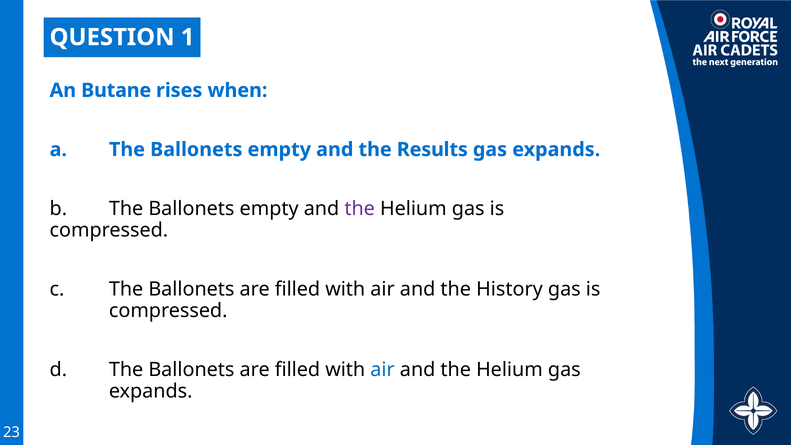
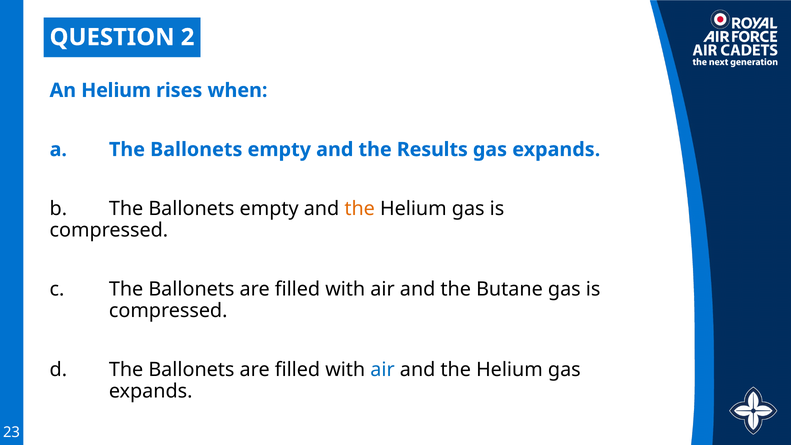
1: 1 -> 2 (188, 37)
An Butane: Butane -> Helium (116, 90)
the colour: purple -> orange (360, 209)
History: History -> Butane (509, 289)
